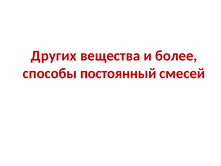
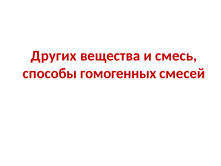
более: более -> смесь (176, 56)
постоянный: постоянный -> гомогенных (118, 73)
